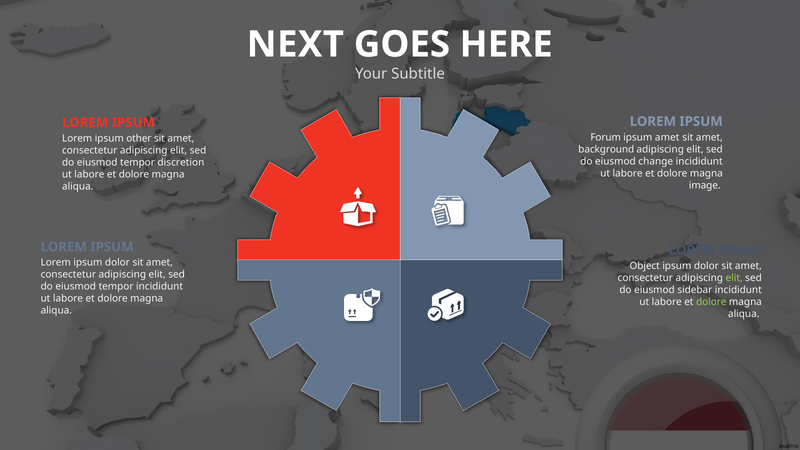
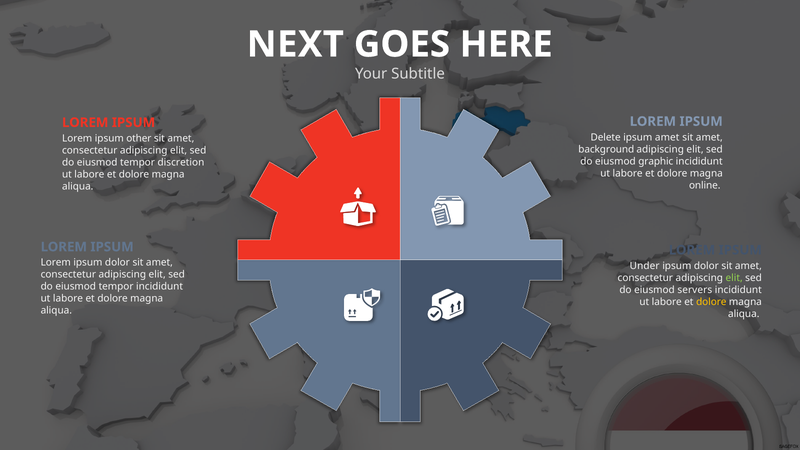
Forum: Forum -> Delete (606, 137)
change: change -> graphic (656, 161)
image: image -> online (705, 185)
Object: Object -> Under (645, 266)
sidebar: sidebar -> servers (695, 290)
dolore colour: light green -> yellow (711, 302)
